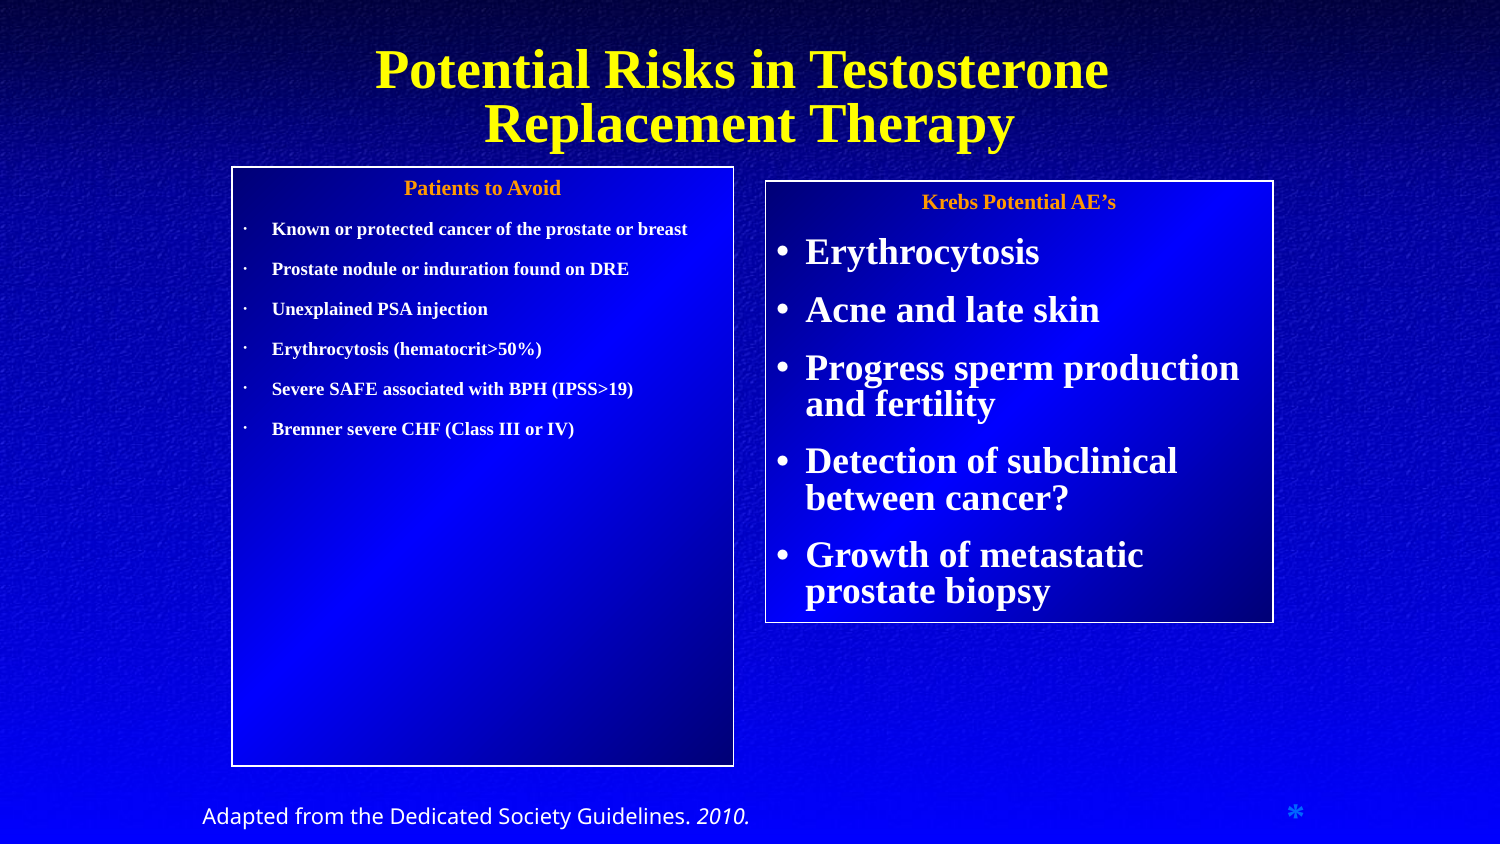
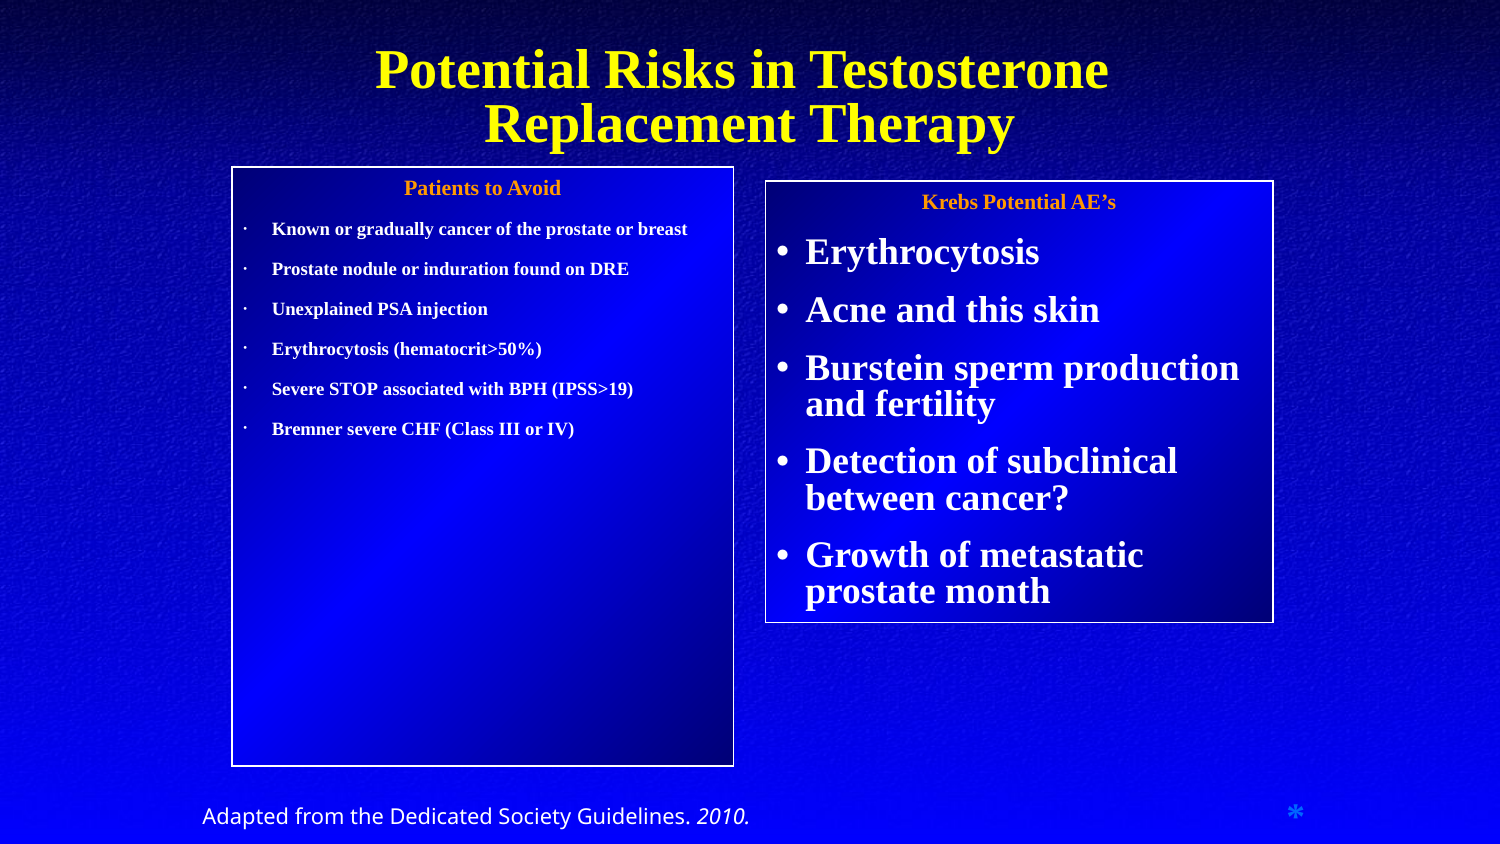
protected: protected -> gradually (395, 229)
late: late -> this (995, 310)
Progress: Progress -> Burstein (875, 368)
SAFE: SAFE -> STOP (354, 389)
biopsy: biopsy -> month (998, 591)
